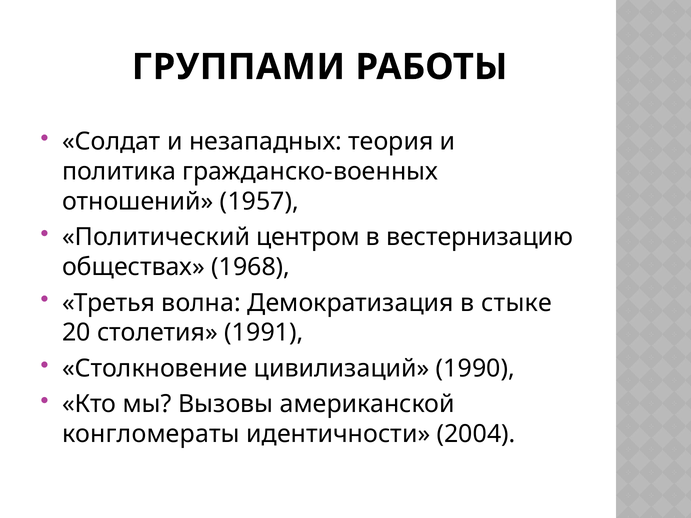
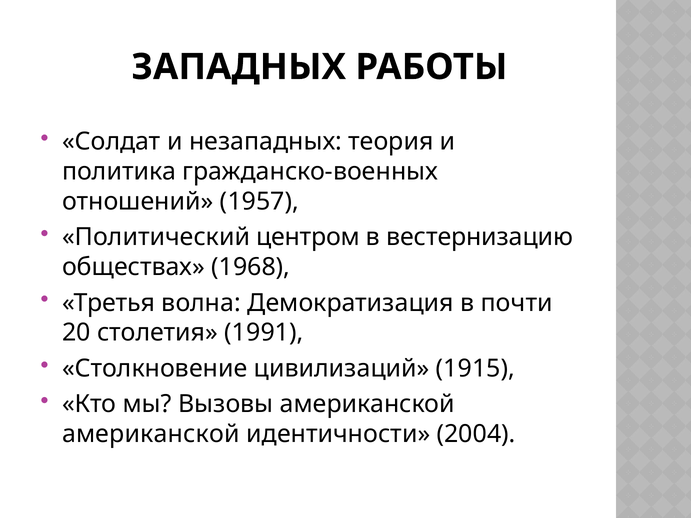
ГРУППАМИ: ГРУППАМИ -> ЗАПАДНЫХ (239, 67)
стыке: стыке -> почти (517, 303)
1990: 1990 -> 1915 (475, 369)
конгломераты: конгломераты -> американской (151, 434)
